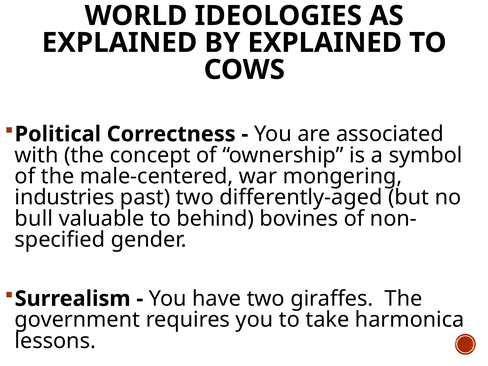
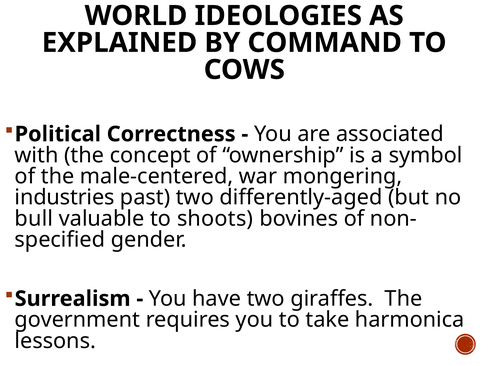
BY EXPLAINED: EXPLAINED -> COMMAND (325, 43)
behind: behind -> shoots (215, 219)
